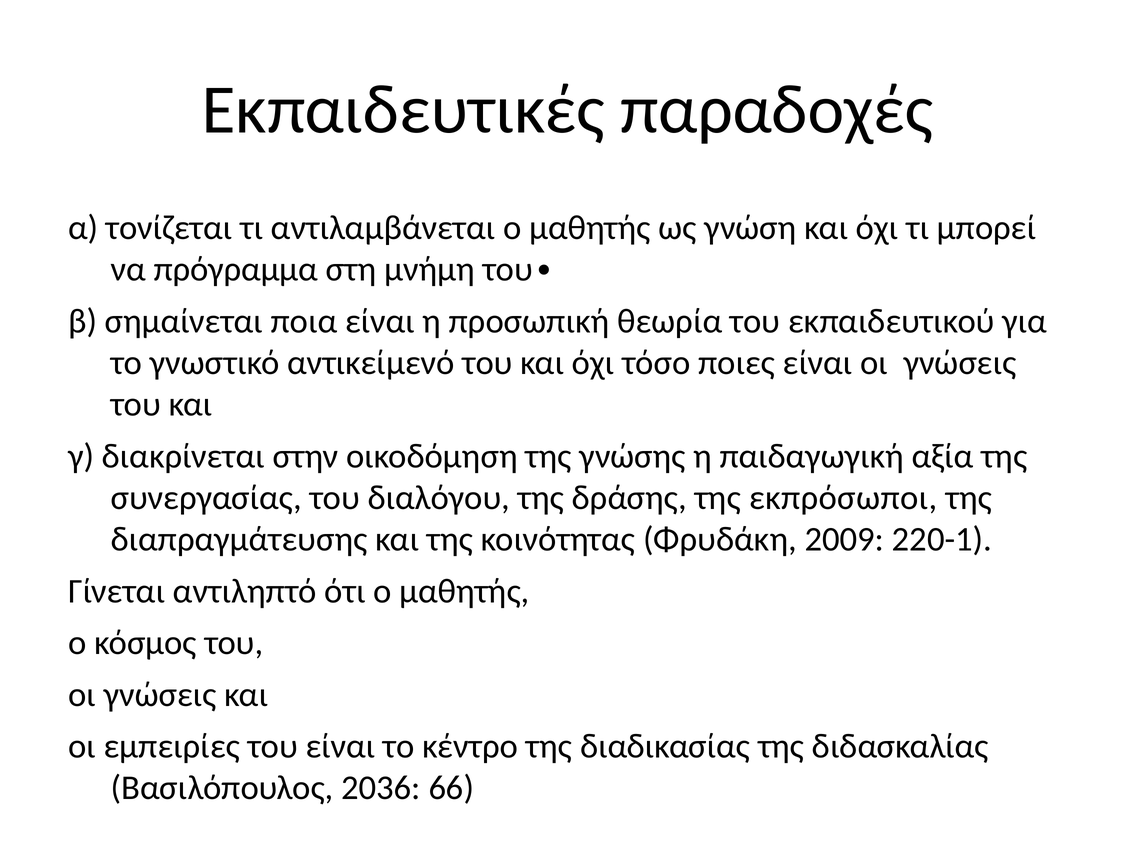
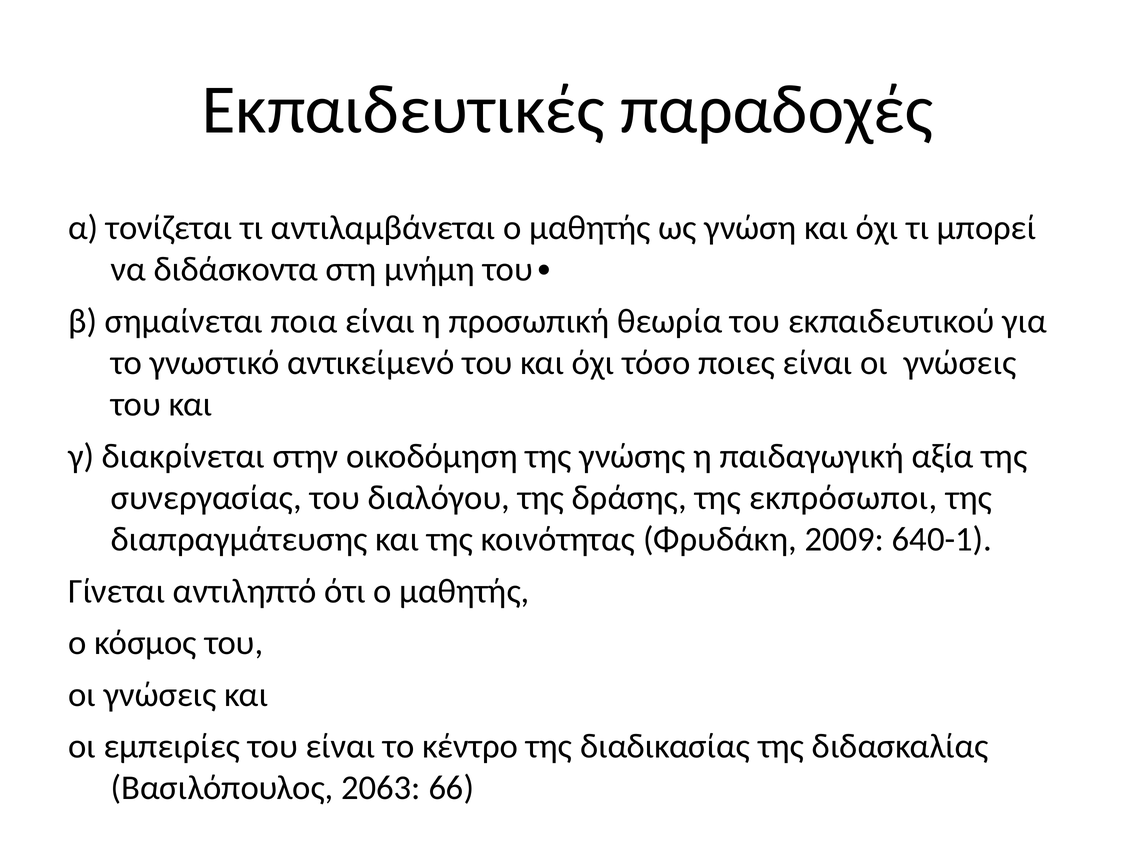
πρόγραμμα: πρόγραμμα -> διδάσκοντα (236, 269)
220-1: 220-1 -> 640-1 (942, 539)
2036: 2036 -> 2063 (381, 788)
